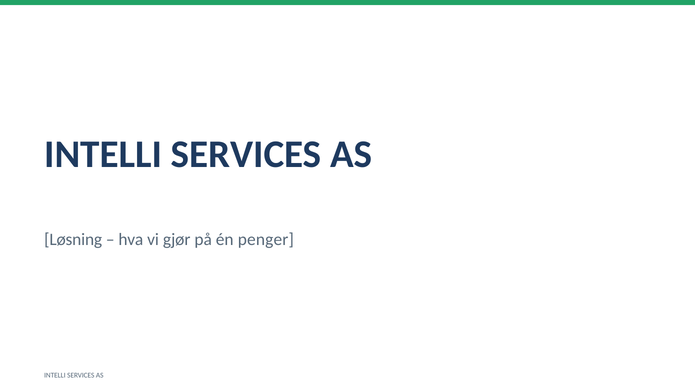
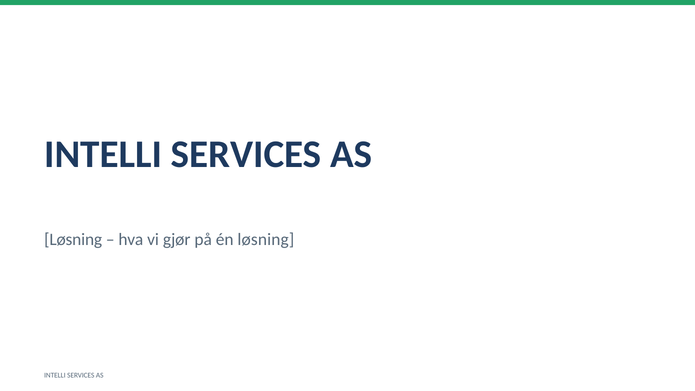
én penger: penger -> løsning (266, 239)
